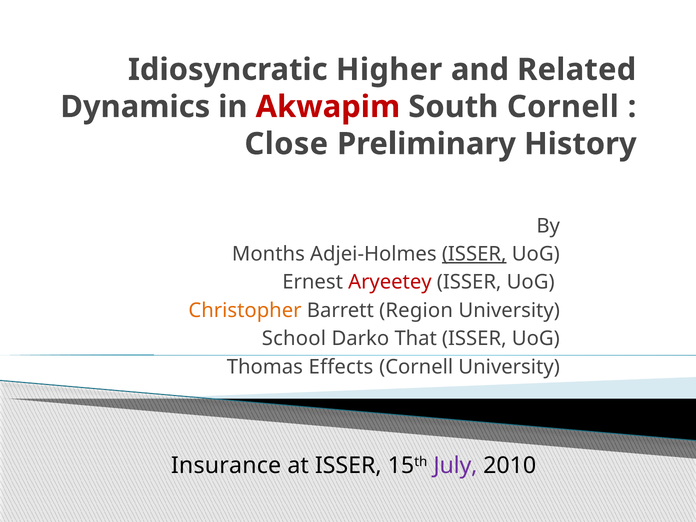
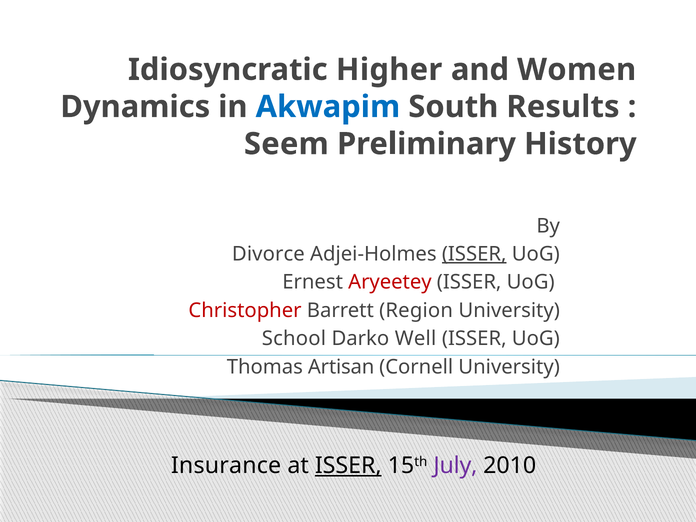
Related: Related -> Women (577, 70)
Akwapim colour: red -> blue (328, 107)
South Cornell: Cornell -> Results (563, 107)
Close: Close -> Seem (286, 144)
Months: Months -> Divorce (268, 254)
Christopher colour: orange -> red (245, 311)
That: That -> Well (416, 339)
Effects: Effects -> Artisan (341, 367)
ISSER underline: none -> present (348, 466)
